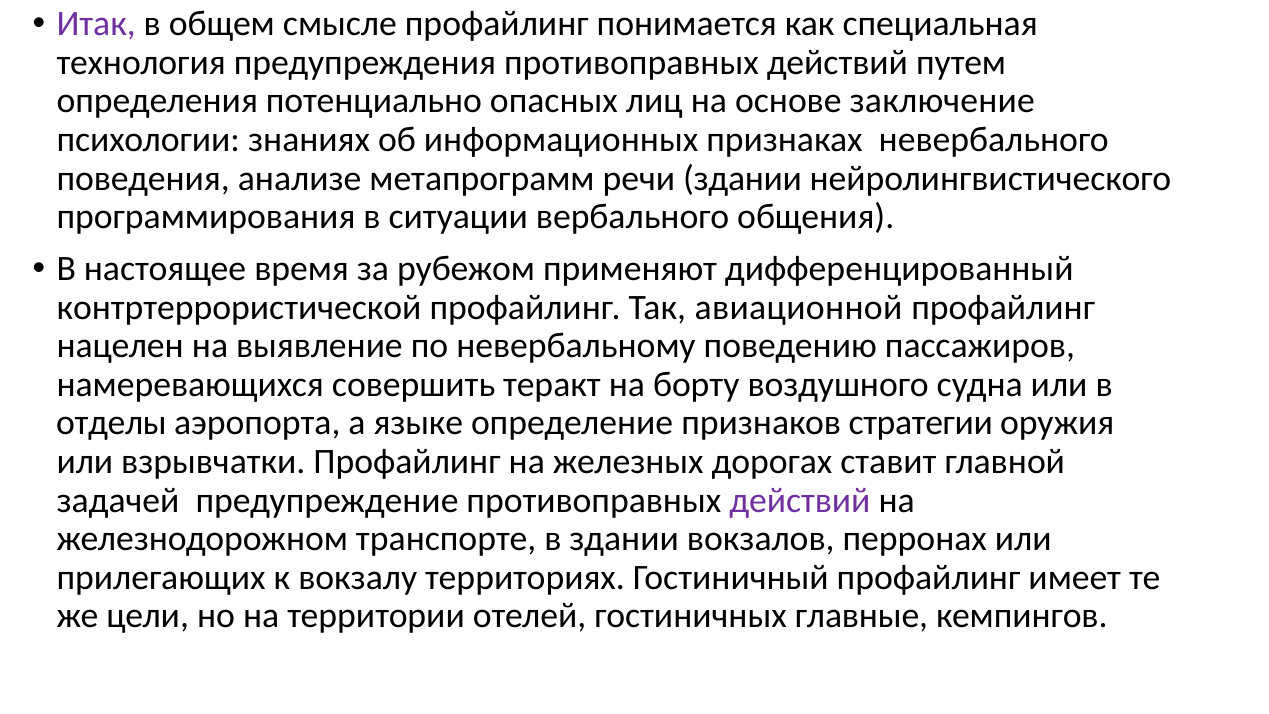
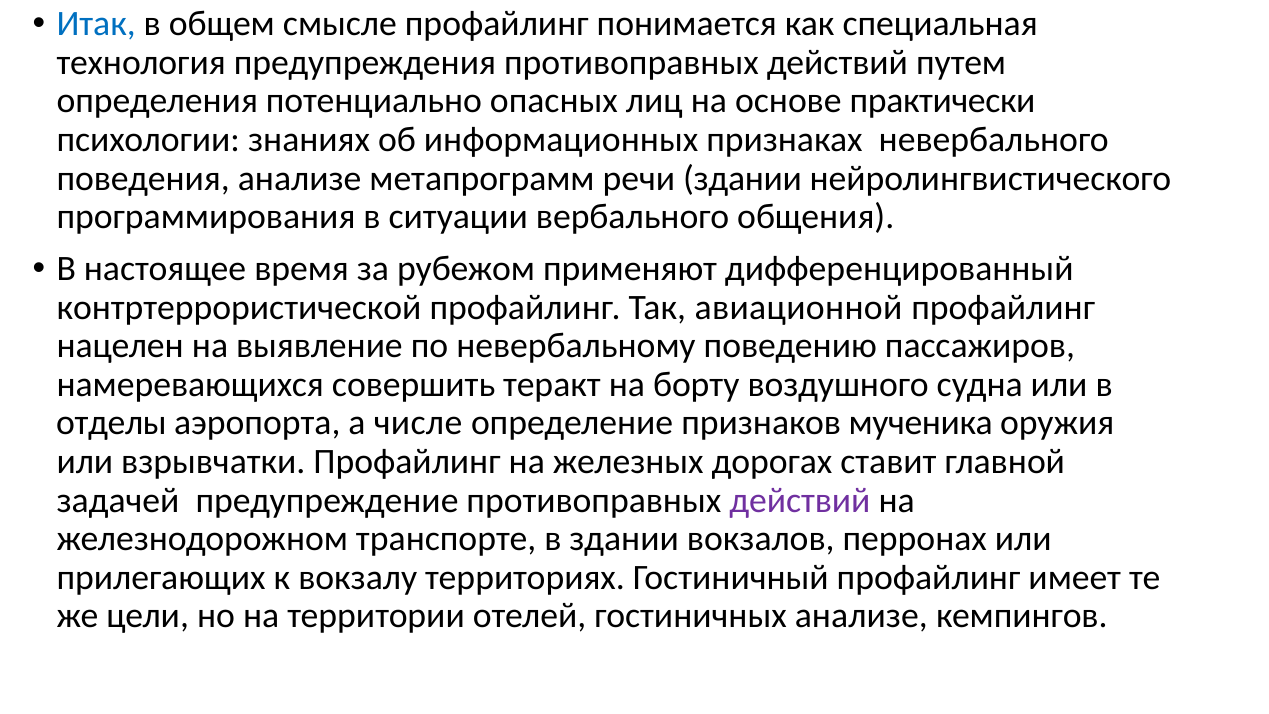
Итак colour: purple -> blue (96, 24)
заключение: заключение -> практически (943, 101)
языке: языке -> числе (418, 423)
стратегии: стратегии -> мученика (921, 423)
гостиничных главные: главные -> анализе (861, 616)
